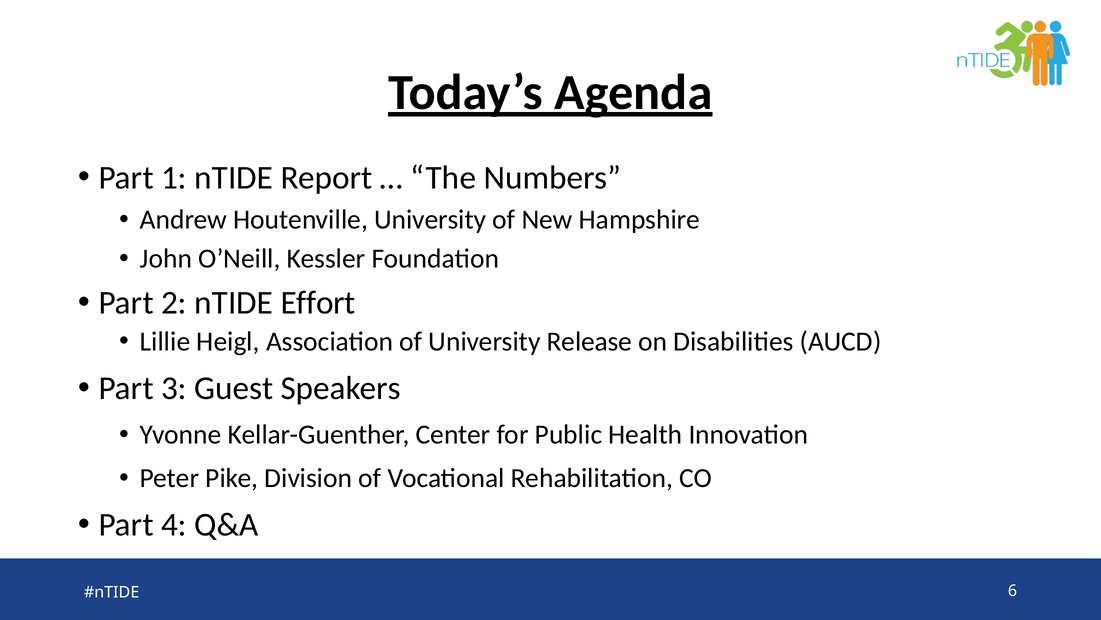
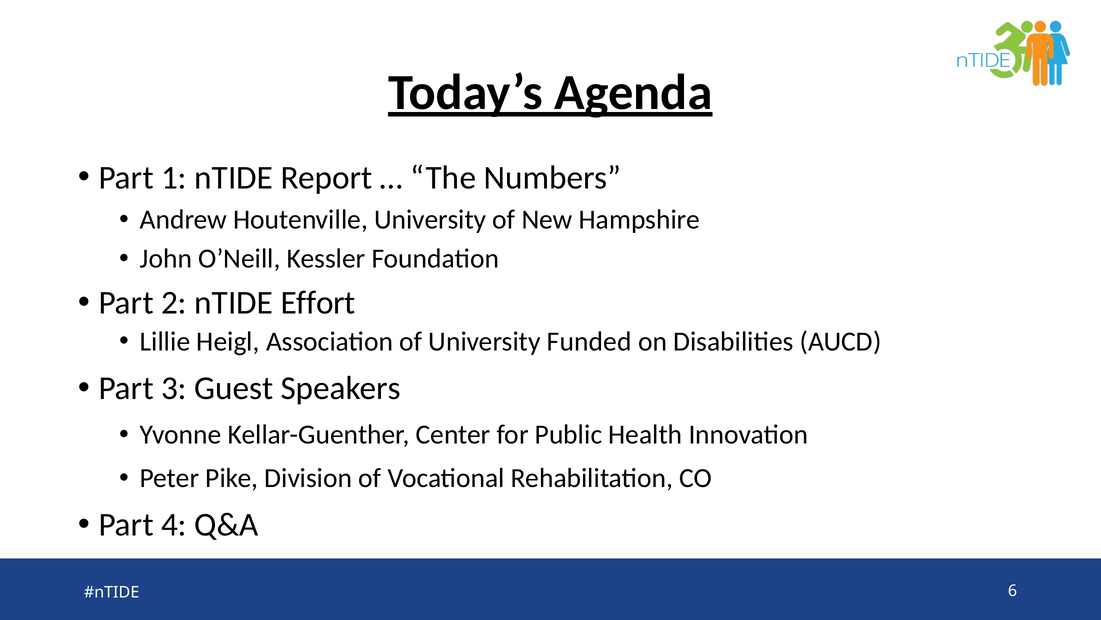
Release: Release -> Funded (589, 341)
